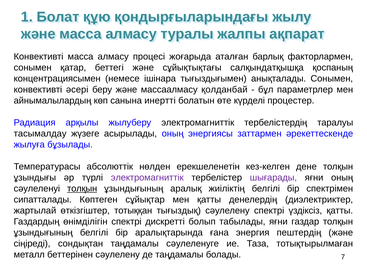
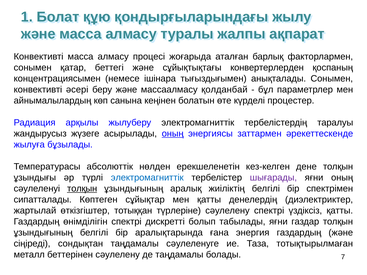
салқындатқышқа: салқындатқышқа -> конвертерлерден (267, 68)
инертті: инертті -> кеңінен (160, 101)
тасымалдау: тасымалдау -> жандырусыз (40, 134)
оның underline: none -> present (173, 134)
электромагниттік colour: purple -> blue (147, 178)
тығыздық: тығыздық -> түрлеріне (179, 211)
энергия пештердің: пештердің -> газдардың (299, 233)
